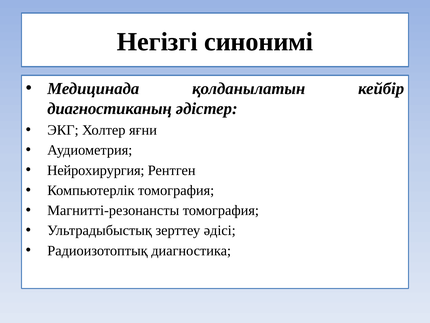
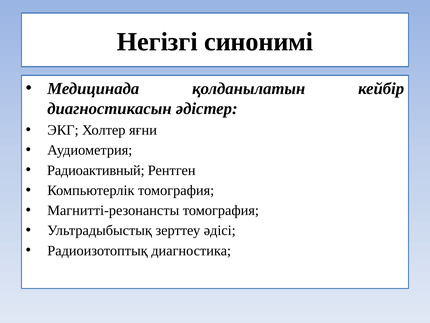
диагностиканың: диагностиканың -> диагностикасын (109, 109)
Нейрохирургия: Нейрохирургия -> Радиоактивный (96, 170)
